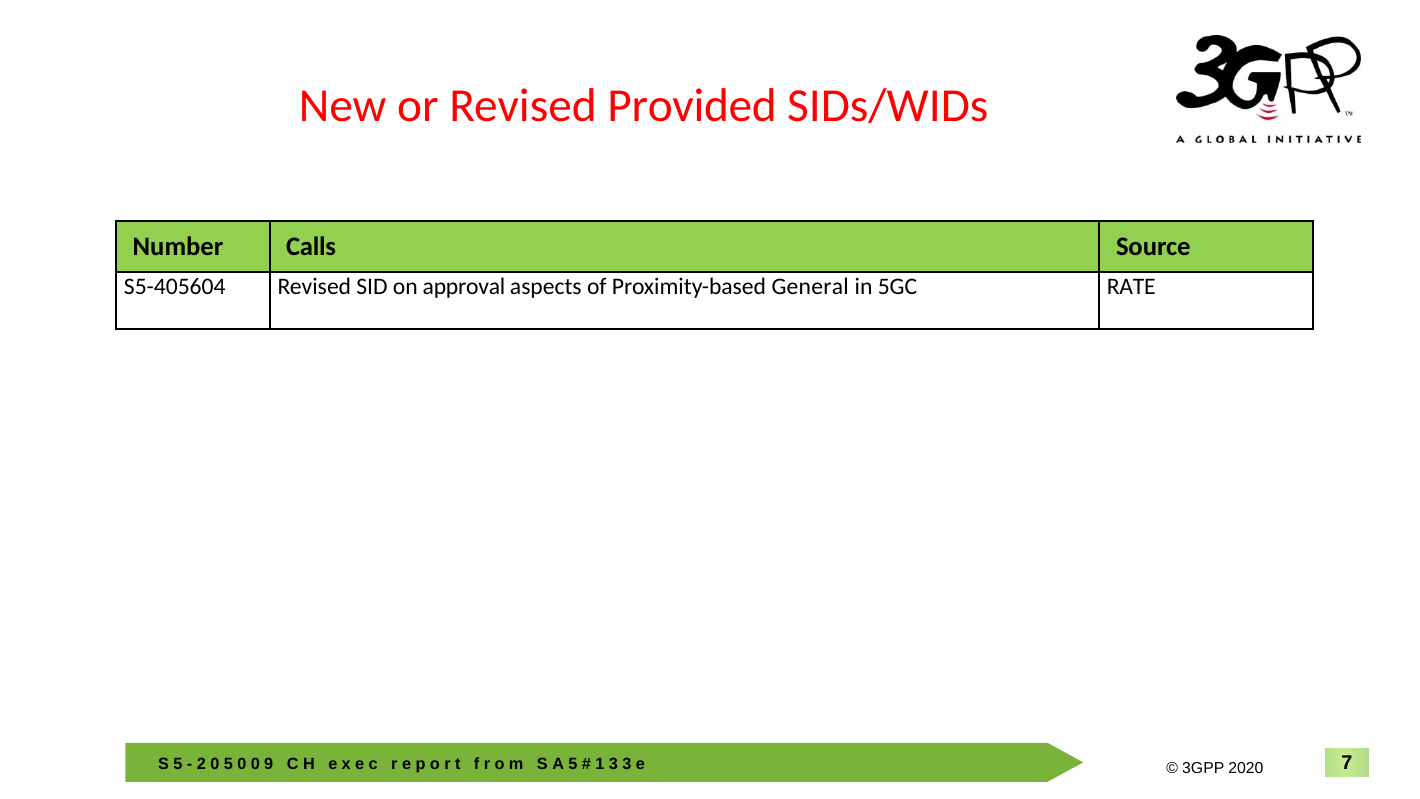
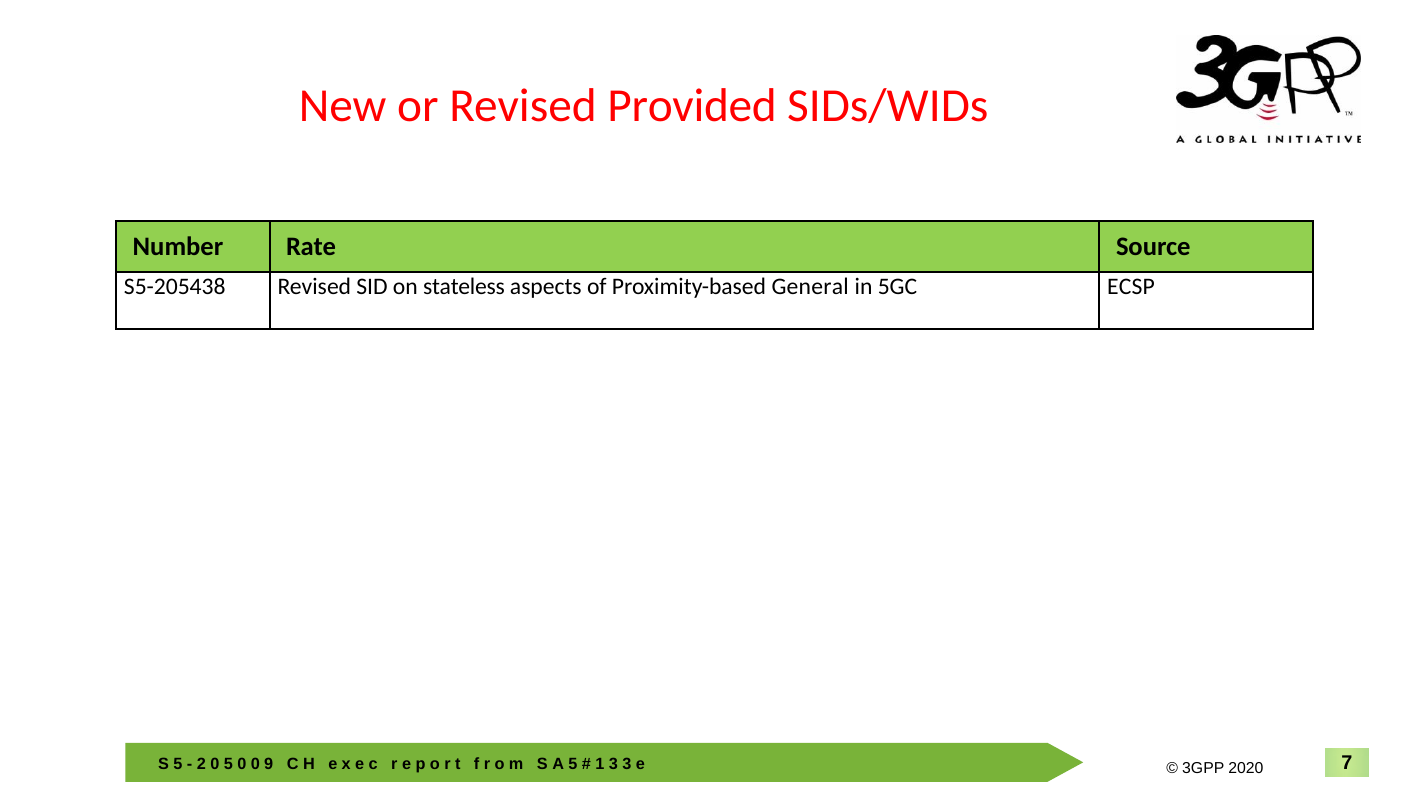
Calls: Calls -> Rate (311, 247)
S5-405604: S5-405604 -> S5-205438 (175, 287)
approval: approval -> stateless (464, 287)
RATE: RATE -> ECSP (1131, 287)
